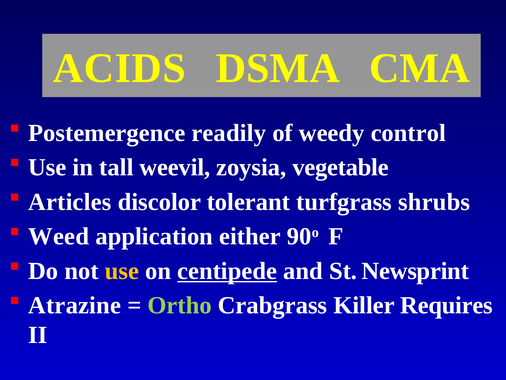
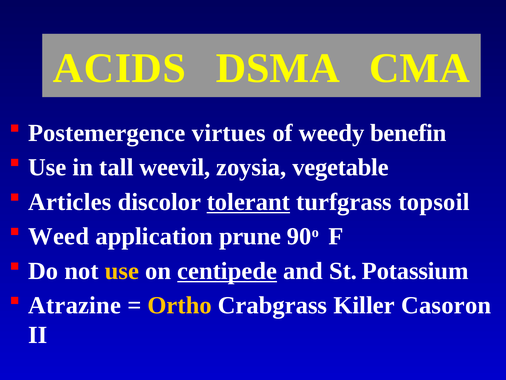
readily: readily -> virtues (229, 133)
control: control -> benefin (408, 133)
tolerant underline: none -> present (248, 202)
shrubs: shrubs -> topsoil (434, 202)
either: either -> prune (250, 236)
Newsprint: Newsprint -> Potassium (415, 271)
Ortho colour: light green -> yellow (180, 305)
Requires: Requires -> Casoron (446, 305)
